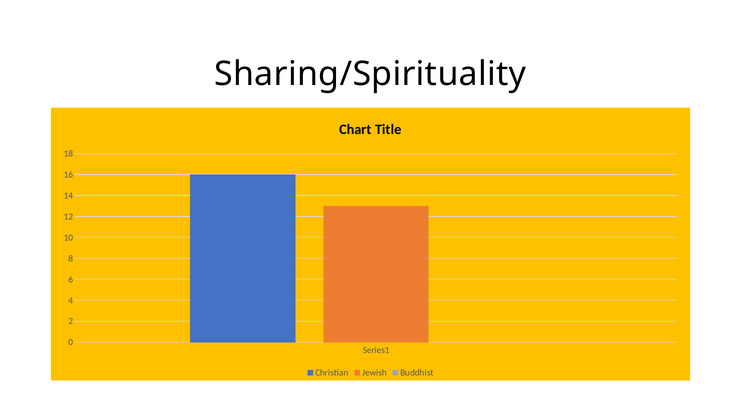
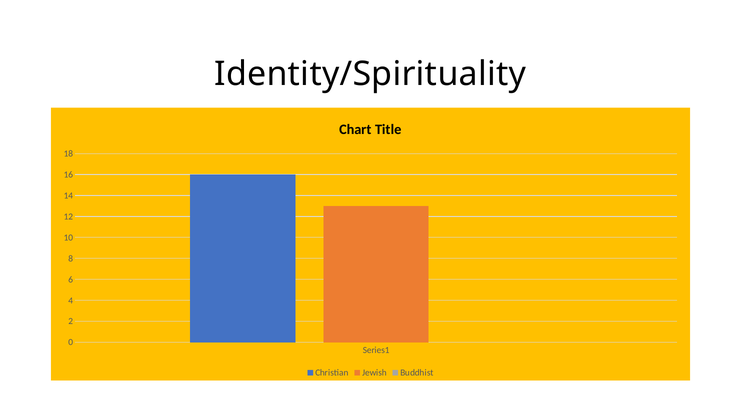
Sharing/Spirituality: Sharing/Spirituality -> Identity/Spirituality (370, 74)
